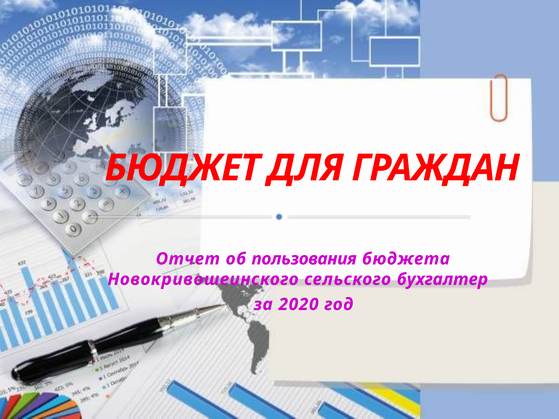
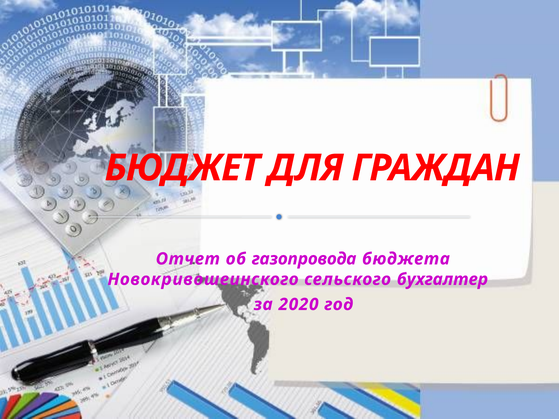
пользования: пользования -> газопровода (304, 259)
